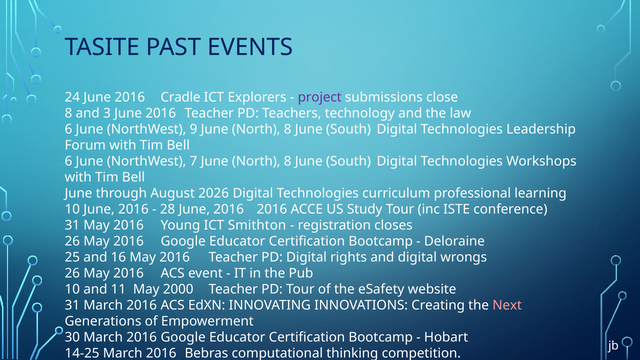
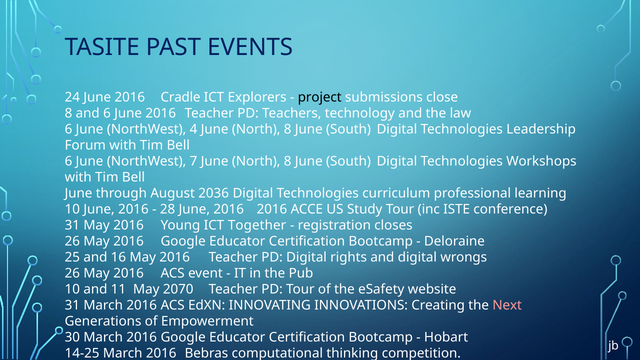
project colour: purple -> black (320, 97)
8 and 3: 3 -> 6 (107, 113)
NorthWest 9: 9 -> 4 (194, 129)
2026: 2026 -> 2036 (214, 193)
ICT Smithton: Smithton -> Together (257, 225)
2000: 2000 -> 2070 (178, 289)
